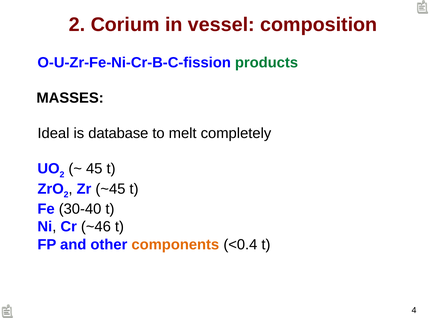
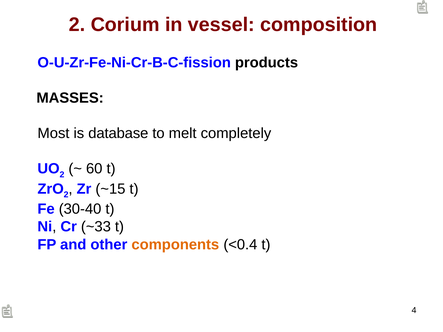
products colour: green -> black (267, 63)
Ideal: Ideal -> Most (53, 133)
45: 45 -> 60 (94, 169)
~45: ~45 -> ~15 (110, 189)
~46: ~46 -> ~33 (96, 227)
